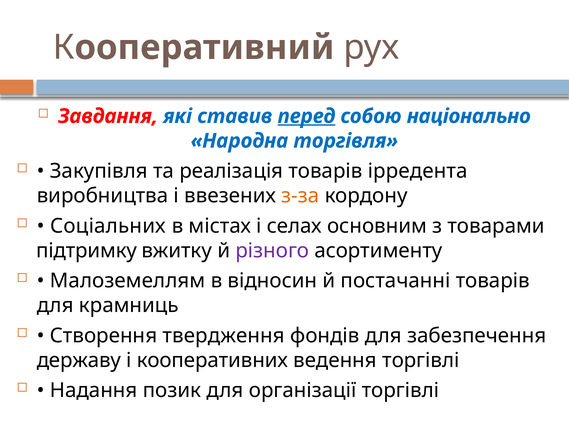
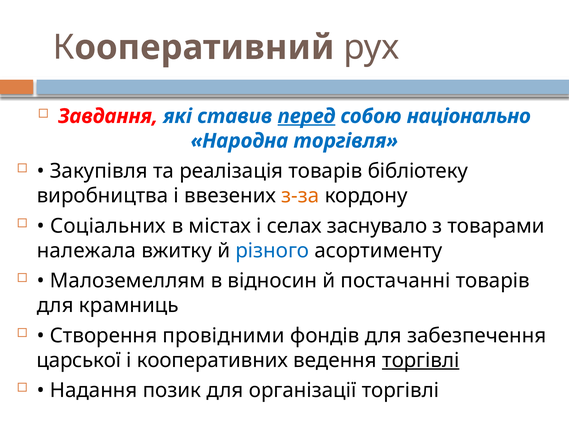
ірредента: ірредента -> бібліотеку (418, 171)
основним: основним -> заснувало (377, 226)
підтримку: підтримку -> належала (86, 250)
різного colour: purple -> blue (272, 250)
твердження: твердження -> провідними (224, 335)
державу: державу -> царської (79, 360)
торгівлі underline: none -> present (421, 360)
